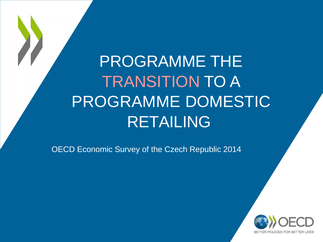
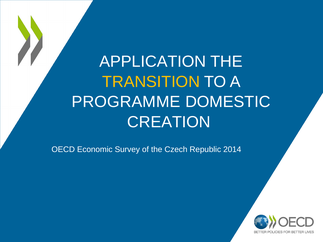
PROGRAMME: PROGRAMME -> APPLICATION (153, 62)
TRANSITION colour: pink -> yellow (151, 82)
RETAILING: RETAILING -> CREATION (169, 122)
